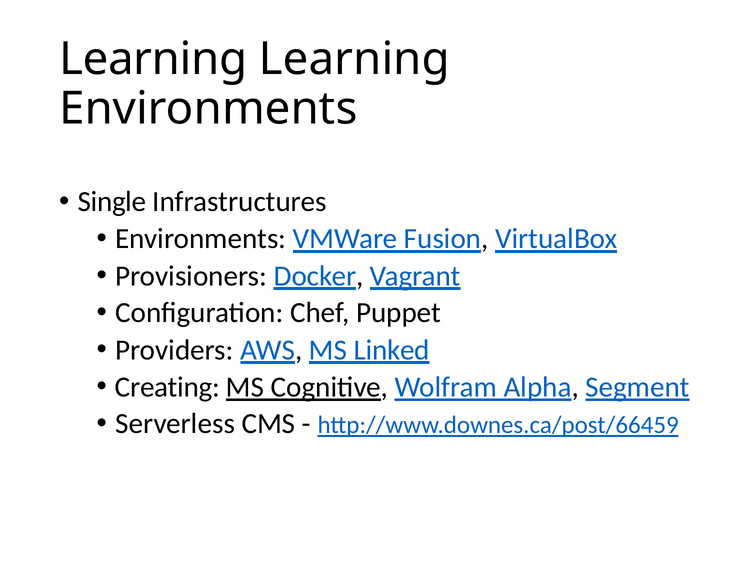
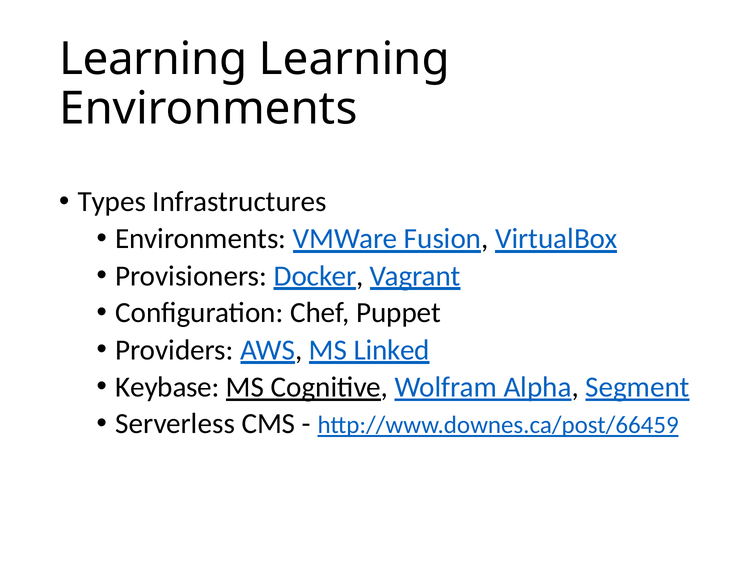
Single: Single -> Types (112, 202)
Creating: Creating -> Keybase (167, 387)
